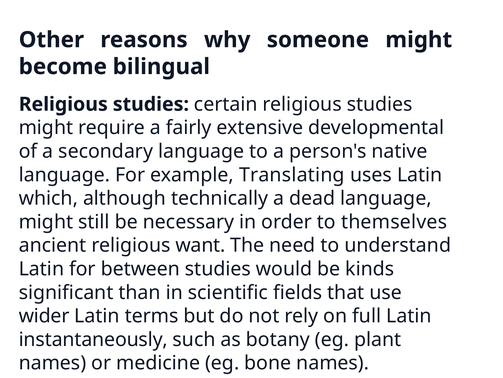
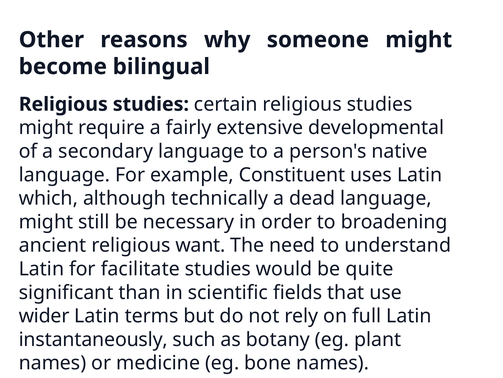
Translating: Translating -> Constituent (292, 175)
themselves: themselves -> broadening (394, 222)
between: between -> facilitate (140, 269)
kinds: kinds -> quite (370, 269)
